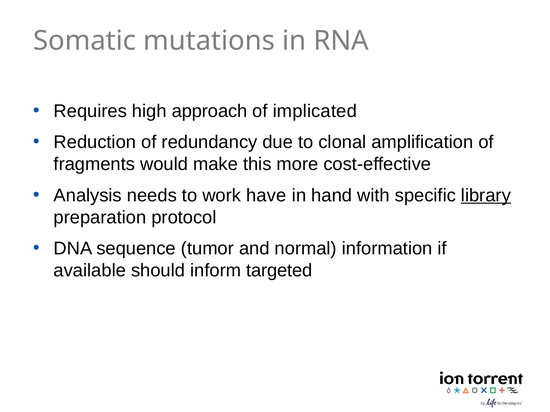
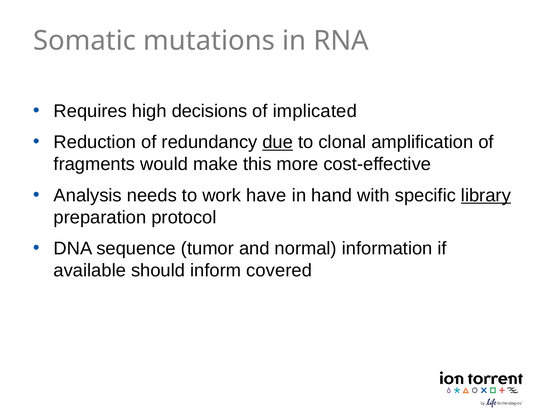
approach: approach -> decisions (210, 111)
due underline: none -> present (278, 142)
targeted: targeted -> covered (279, 271)
